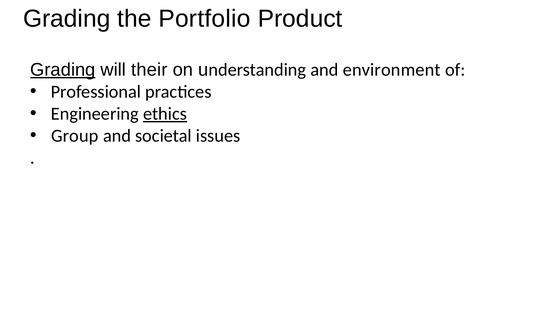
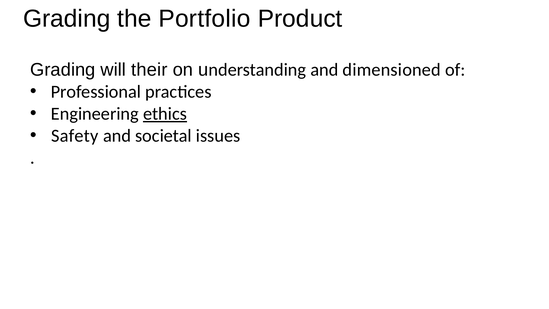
Grading underline: present -> none (63, 70)
environment: environment -> dimensioned (392, 70)
Group: Group -> Safety (75, 136)
